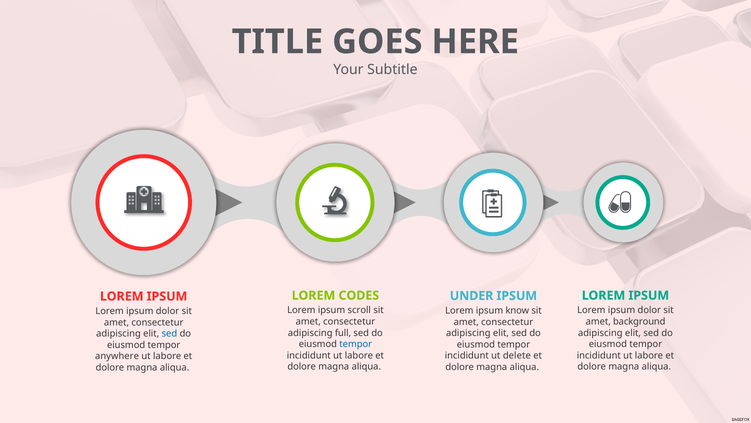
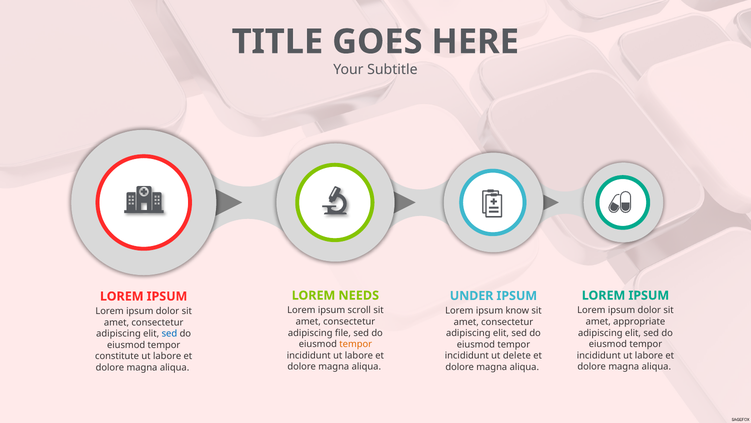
CODES: CODES -> NEEDS (359, 295)
background: background -> appropriate (639, 321)
full: full -> file (343, 332)
tempor colour: blue -> orange (356, 344)
anywhere: anywhere -> constitute (117, 356)
